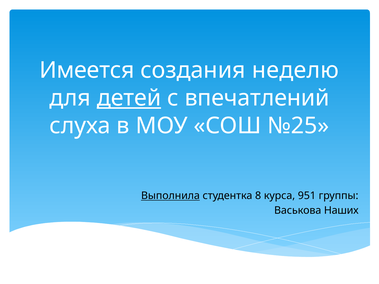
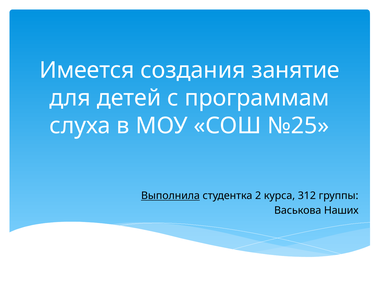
неделю: неделю -> занятие (296, 70)
детей underline: present -> none (129, 98)
впечатлений: впечатлений -> программам (257, 98)
8: 8 -> 2 (258, 196)
951: 951 -> 312 (307, 196)
